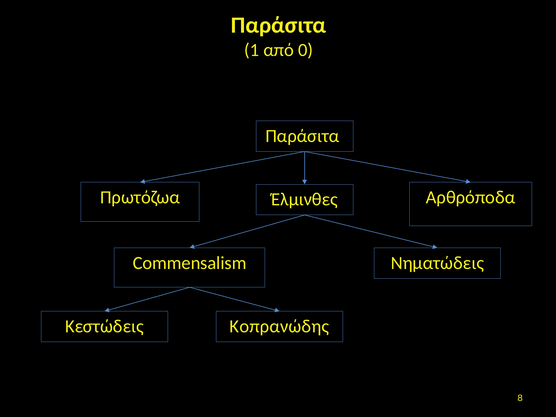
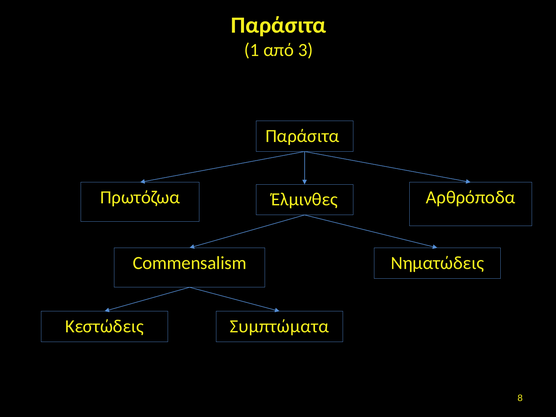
0: 0 -> 3 (306, 50)
Κοπρανώδης: Κοπρανώδης -> Συμπτώματα (279, 326)
